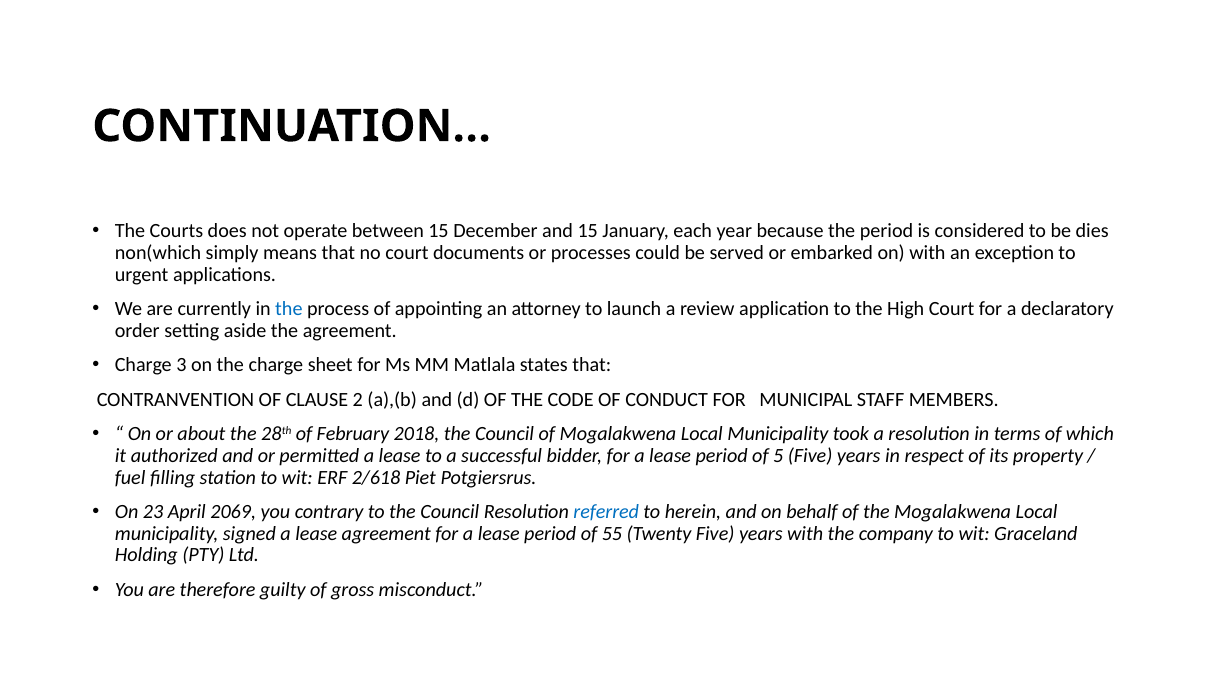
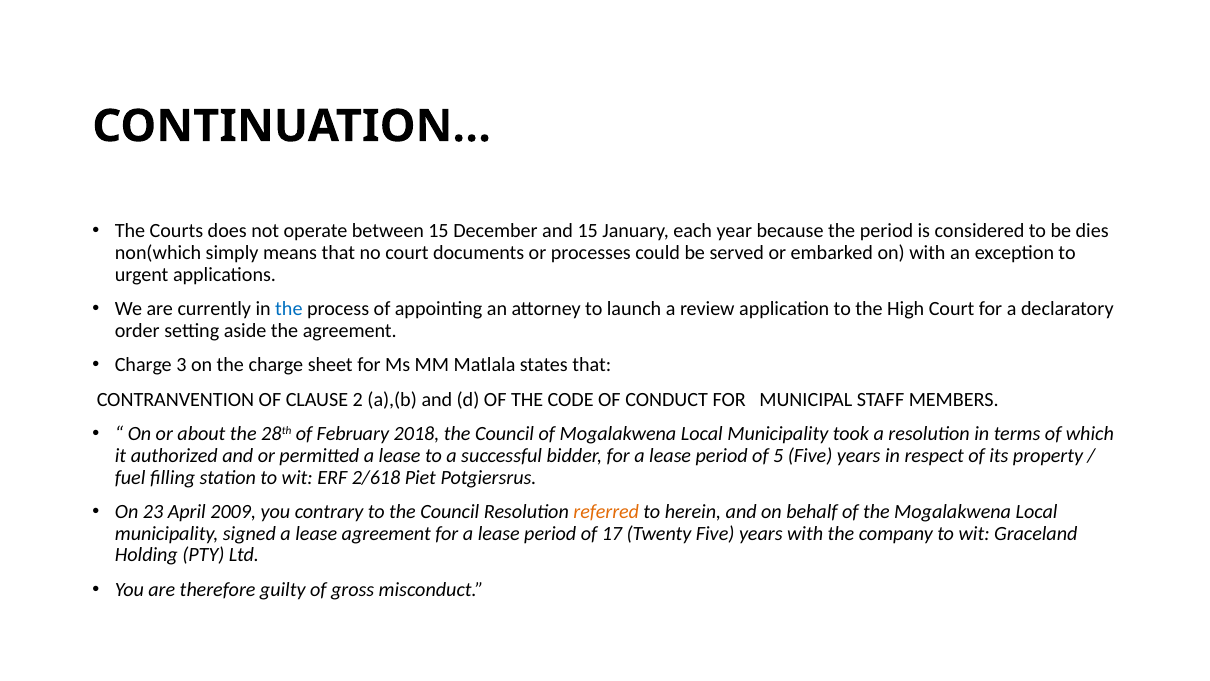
2069: 2069 -> 2009 (233, 511)
referred colour: blue -> orange (606, 511)
55: 55 -> 17 (612, 533)
